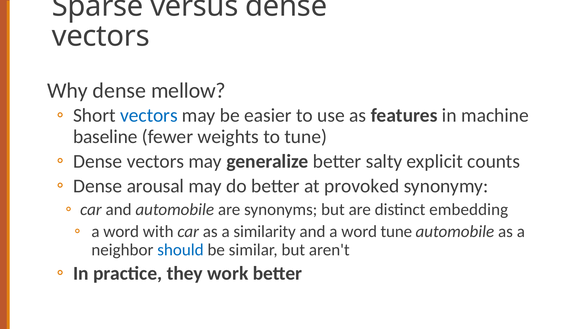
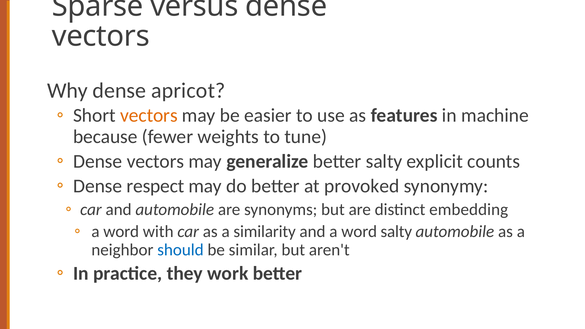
mellow: mellow -> apricot (188, 91)
vectors colour: blue -> orange (149, 116)
baseline: baseline -> because (105, 137)
arousal: arousal -> respect (155, 186)
word tune: tune -> salty (396, 232)
